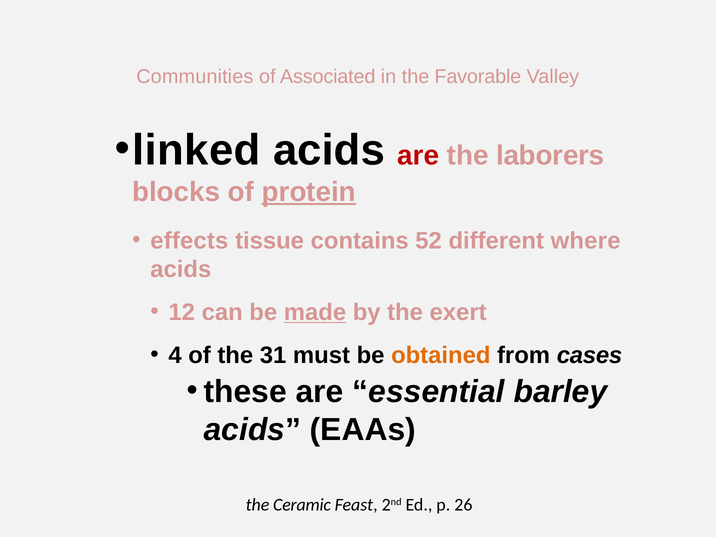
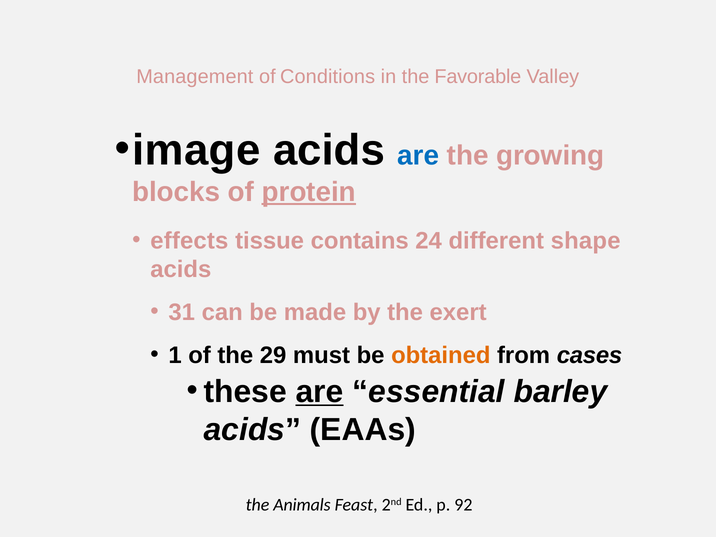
Communities: Communities -> Management (195, 77)
Associated: Associated -> Conditions (328, 77)
linked: linked -> image (196, 150)
are colour: red -> blue (418, 155)
laborers: laborers -> growing (550, 155)
52: 52 -> 24 (429, 241)
where: where -> shape (586, 241)
12: 12 -> 31 (182, 312)
made underline: present -> none (315, 312)
4: 4 -> 1 (175, 355)
31: 31 -> 29 (273, 355)
are underline: none -> present (320, 392)
Ceramic: Ceramic -> Animals (302, 505)
26: 26 -> 92 (463, 505)
